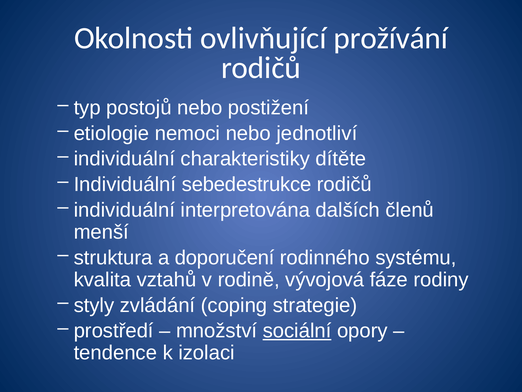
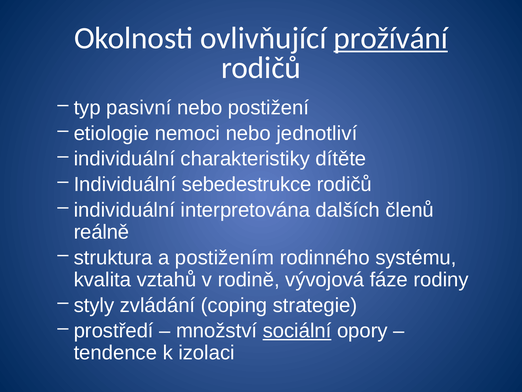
prožívání underline: none -> present (391, 38)
postojů: postojů -> pasivní (139, 108)
menší: menší -> reálně (101, 232)
doporučení: doporučení -> postižením (224, 257)
